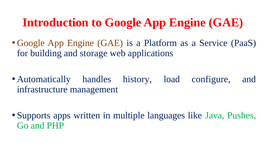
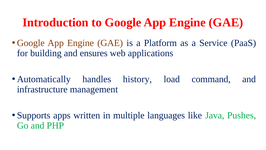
storage: storage -> ensures (94, 53)
configure: configure -> command (211, 79)
